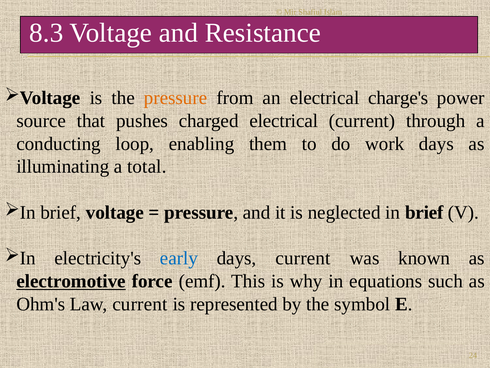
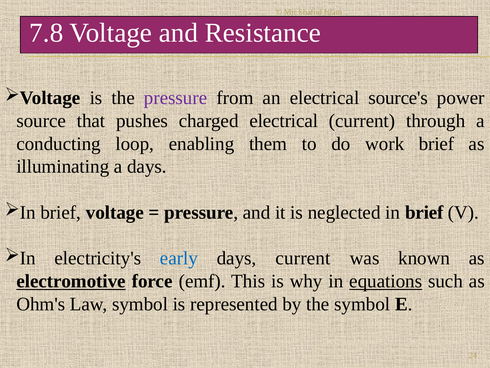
8.3: 8.3 -> 7.8 (46, 33)
pressure colour: orange -> purple (176, 98)
charge's: charge's -> source's (398, 98)
work days: days -> brief (437, 144)
a total: total -> days (147, 166)
equations underline: none -> present (386, 281)
Law current: current -> symbol (140, 304)
